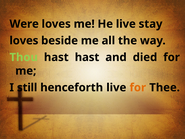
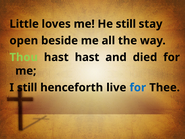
Were: Were -> Little (24, 24)
He live: live -> still (126, 24)
loves: loves -> open (24, 41)
for colour: orange -> blue (138, 87)
